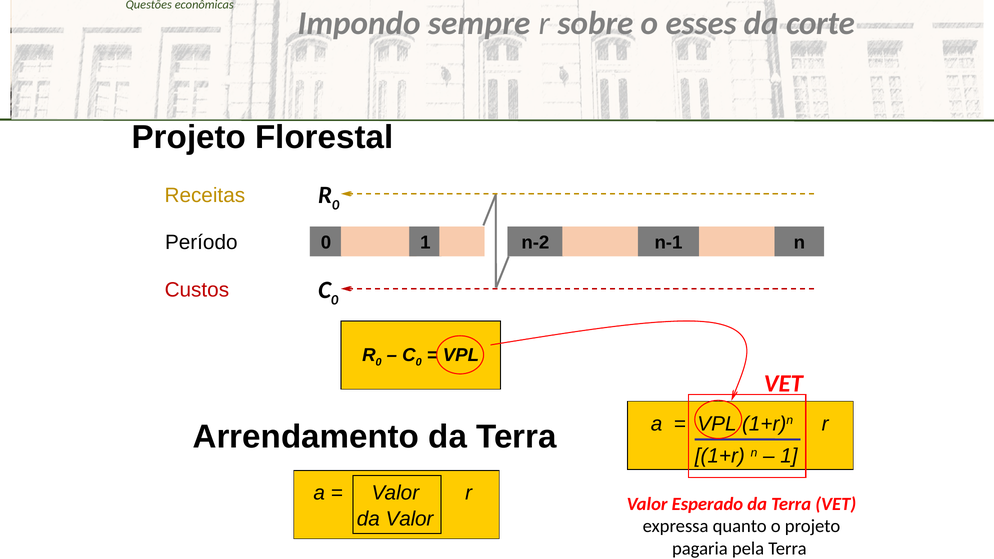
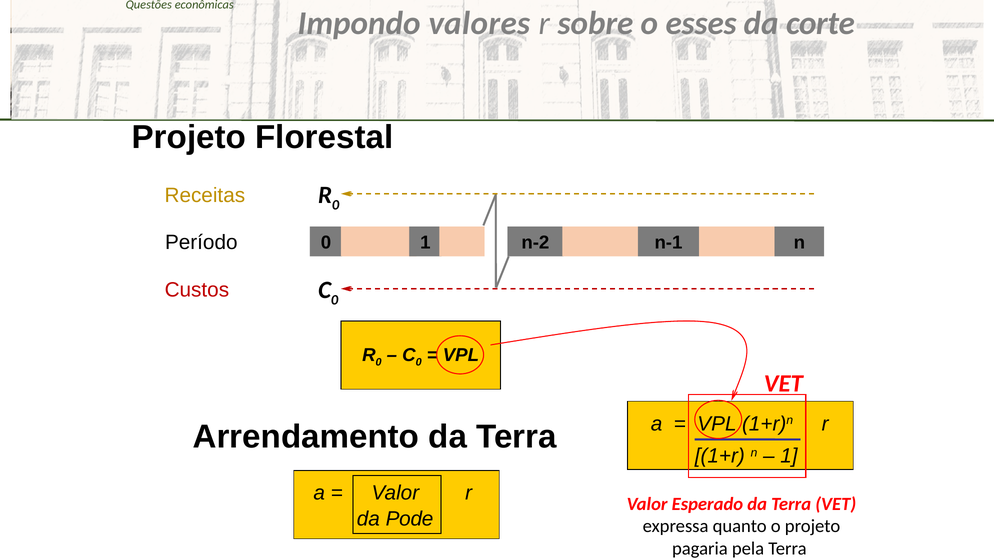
sempre: sempre -> valores (479, 23)
da Valor: Valor -> Pode (410, 519)
